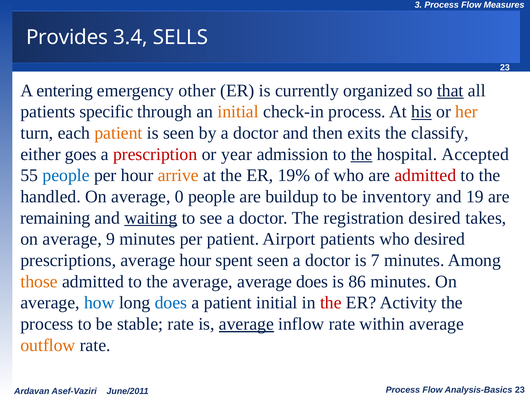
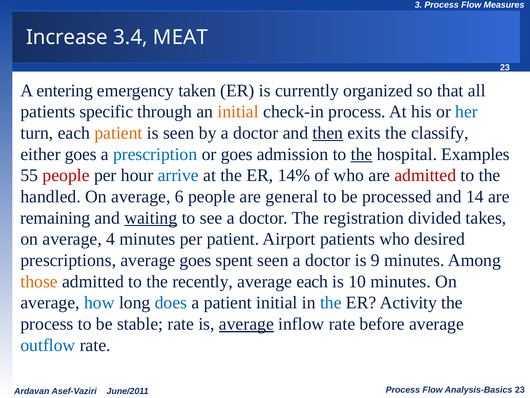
Provides: Provides -> Increase (67, 37)
SELLS: SELLS -> MEAT (181, 37)
other: other -> taken (197, 90)
that underline: present -> none (450, 90)
his underline: present -> none (421, 112)
her colour: orange -> blue (467, 112)
then underline: none -> present (328, 133)
prescription colour: red -> blue (155, 154)
or year: year -> goes (237, 154)
Accepted: Accepted -> Examples (475, 154)
people colour: blue -> red (66, 175)
arrive colour: orange -> blue (178, 175)
19%: 19% -> 14% (294, 175)
0: 0 -> 6 (179, 196)
buildup: buildup -> general (292, 196)
inventory: inventory -> processed (397, 196)
19: 19 -> 14 (475, 196)
registration desired: desired -> divided (435, 218)
9: 9 -> 4 (111, 239)
average hour: hour -> goes (195, 260)
7: 7 -> 9 (375, 260)
the average: average -> recently (203, 281)
average does: does -> each (312, 281)
86: 86 -> 10 (357, 281)
the colour: red -> blue (331, 302)
within: within -> before (382, 324)
outflow colour: orange -> blue (48, 345)
